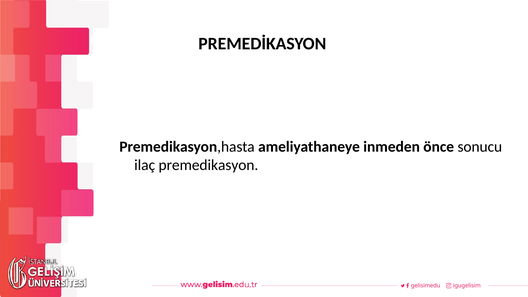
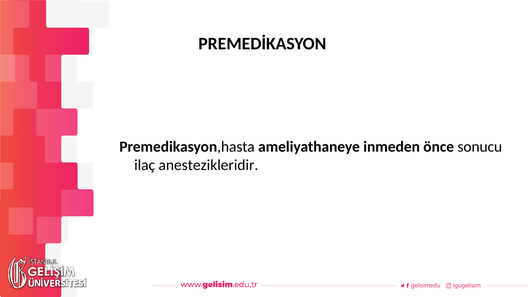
premedikasyon: premedikasyon -> anestezikleridir (208, 165)
